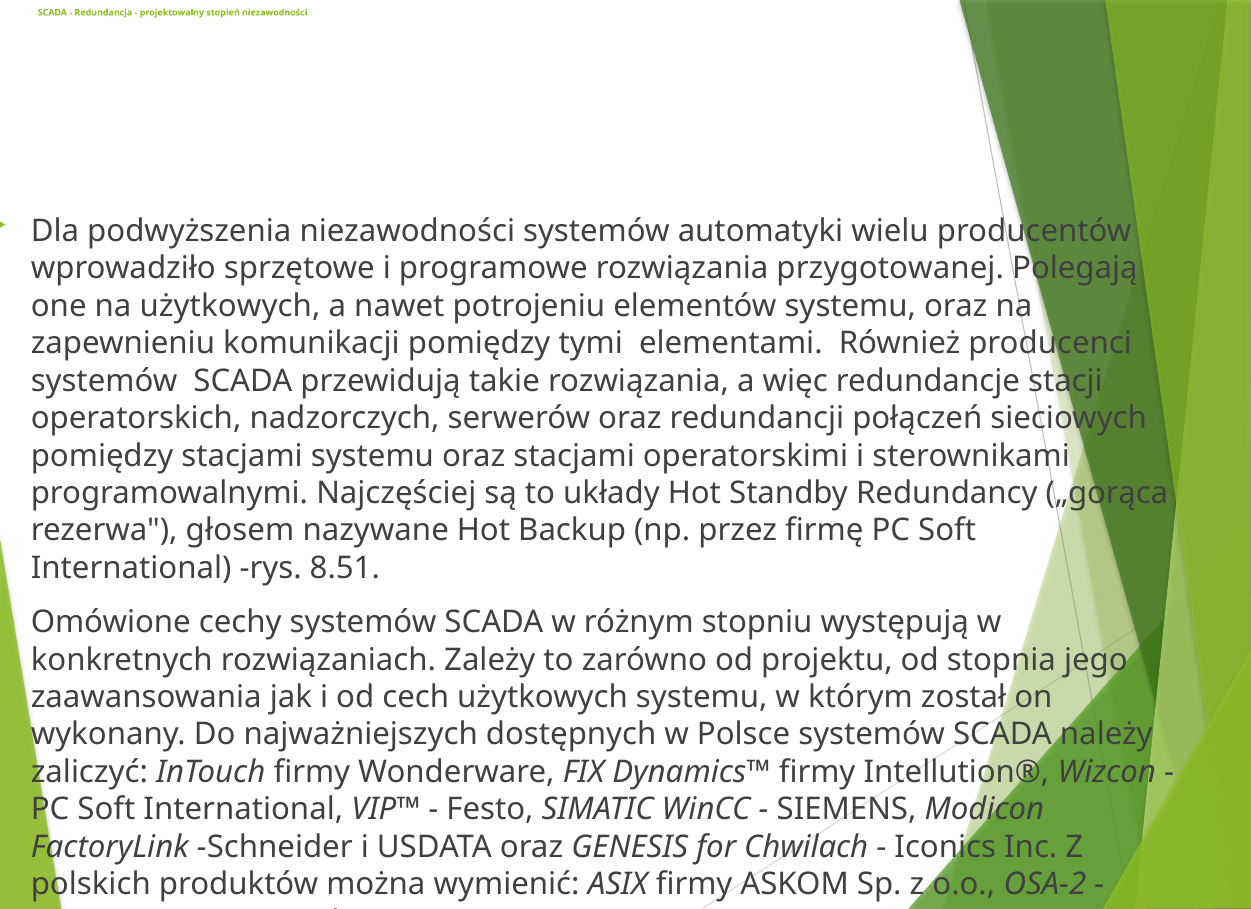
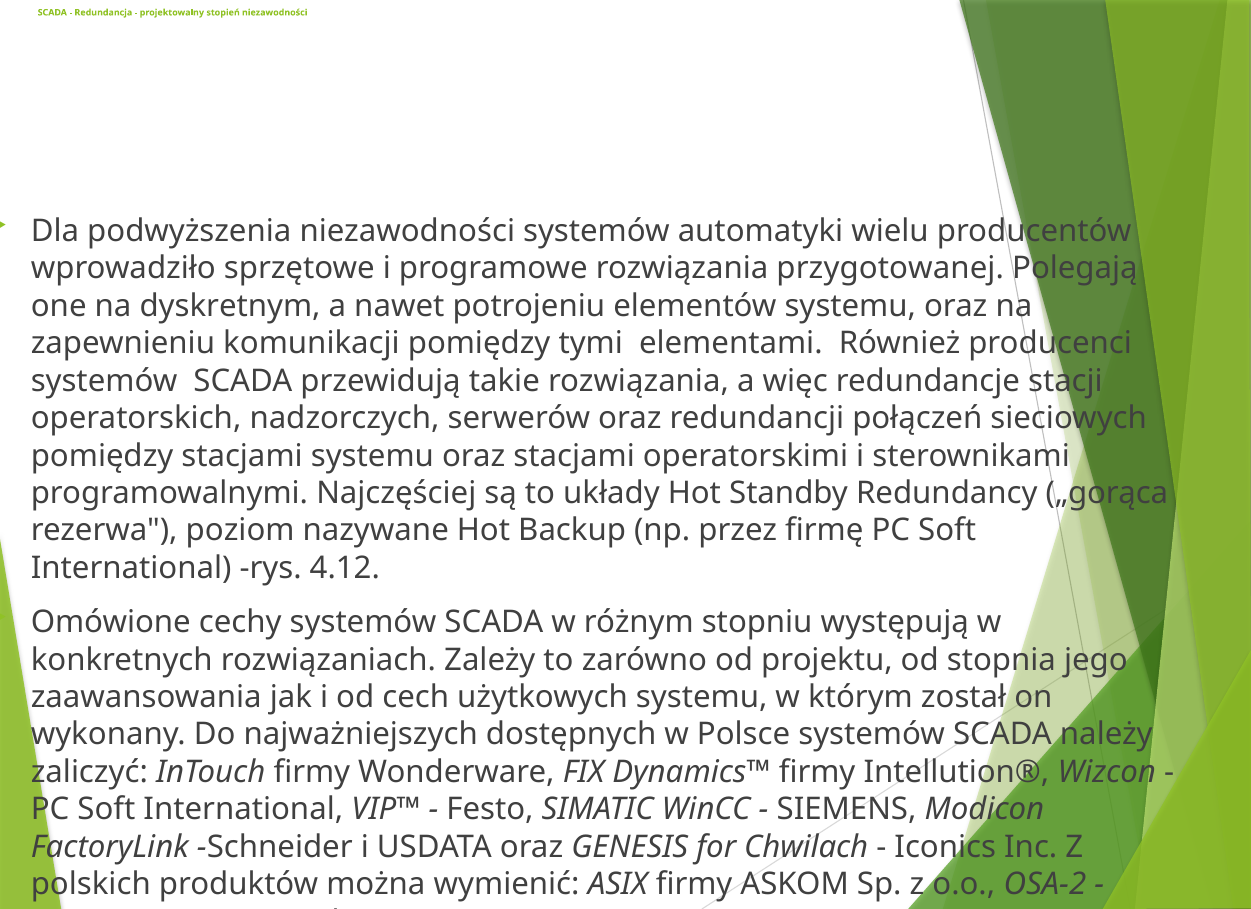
na użytkowych: użytkowych -> dyskretnym (230, 306)
głosem: głosem -> poziom (240, 531)
8.51: 8.51 -> 4.12 (345, 568)
